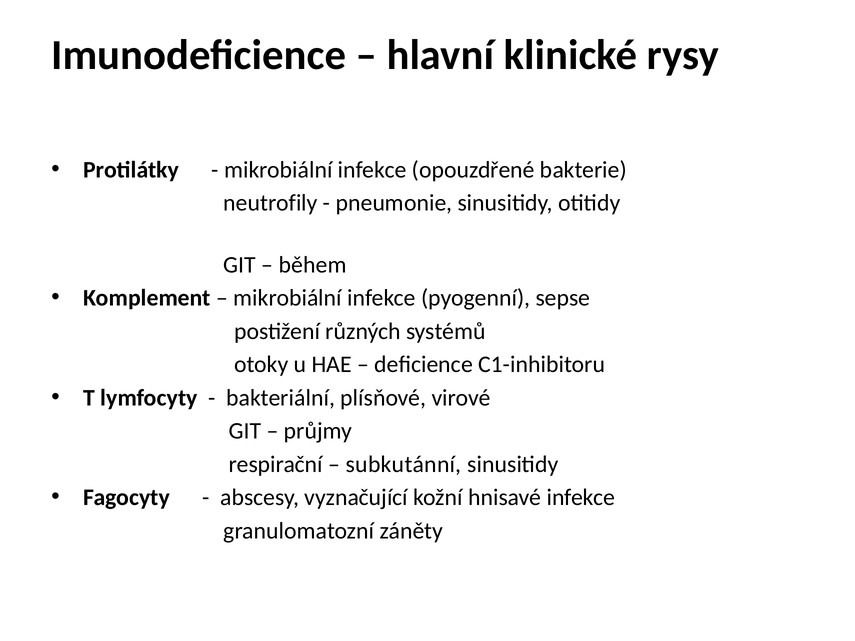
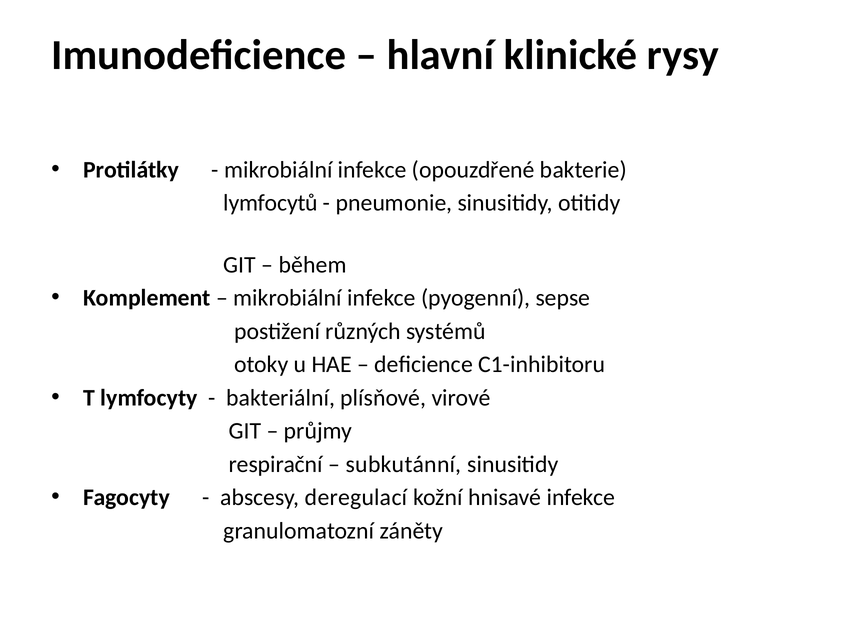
neutrofily: neutrofily -> lymfocytů (271, 203)
vyznačující: vyznačující -> deregulací (356, 498)
